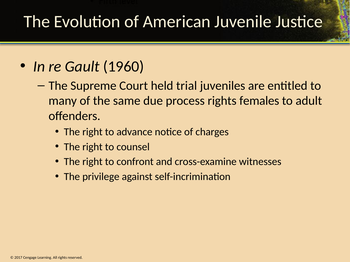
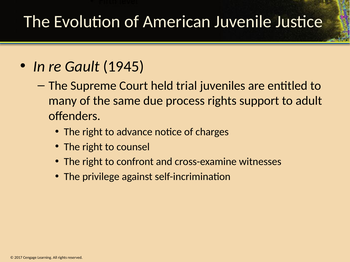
1960: 1960 -> 1945 (124, 67)
females: females -> support (259, 101)
